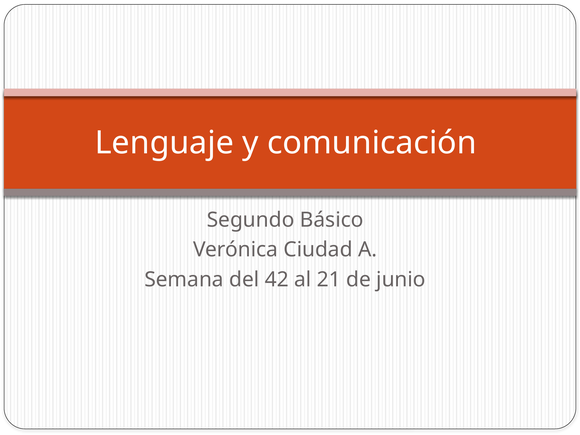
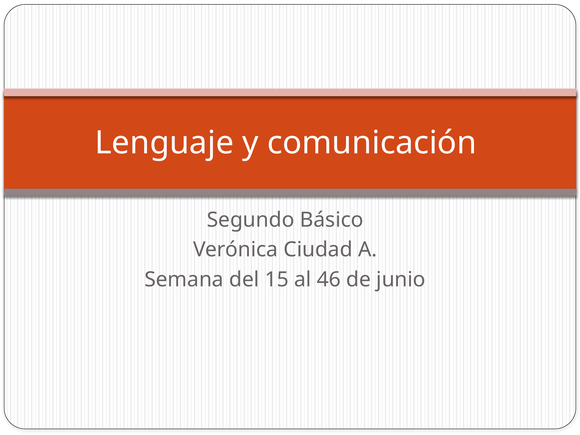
42: 42 -> 15 (277, 279)
21: 21 -> 46 (329, 279)
